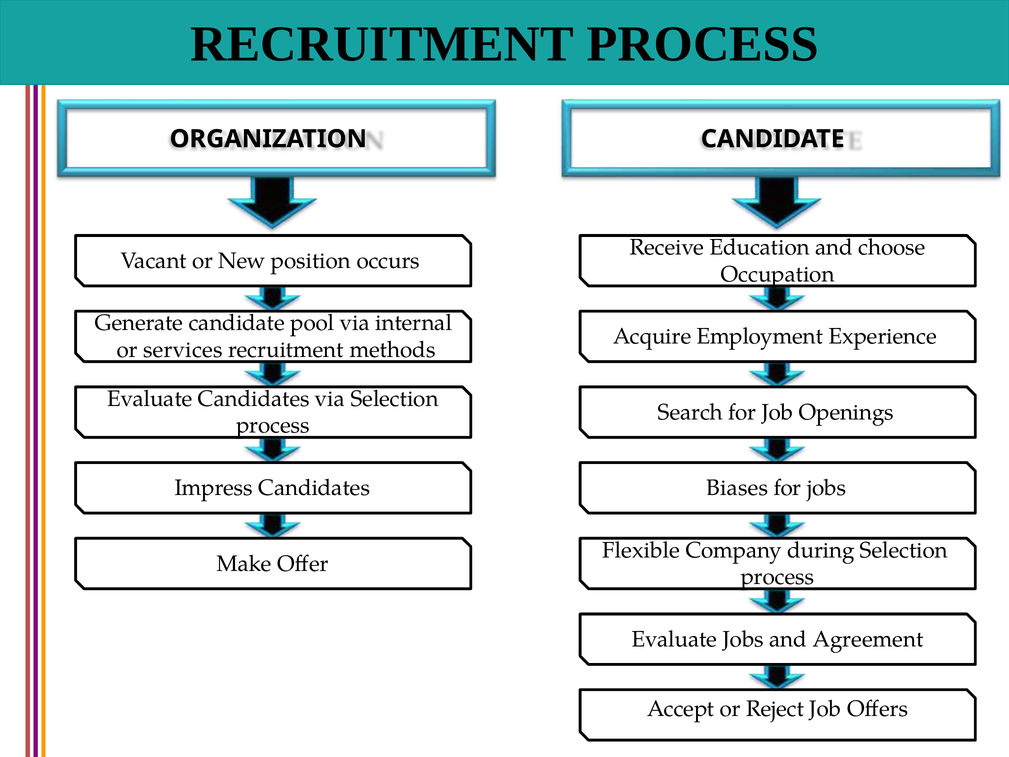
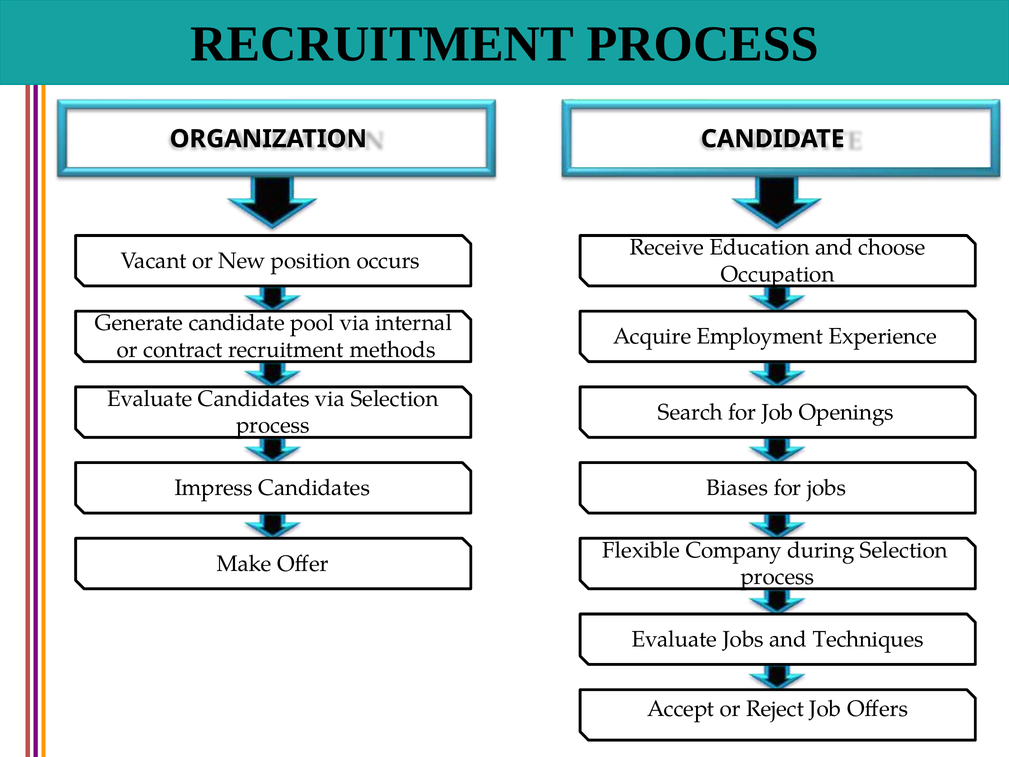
services: services -> contract (183, 350)
Agreement: Agreement -> Techniques (868, 639)
